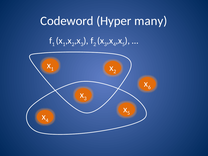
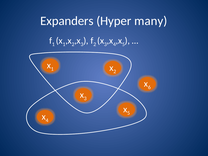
Codeword: Codeword -> Expanders (67, 21)
